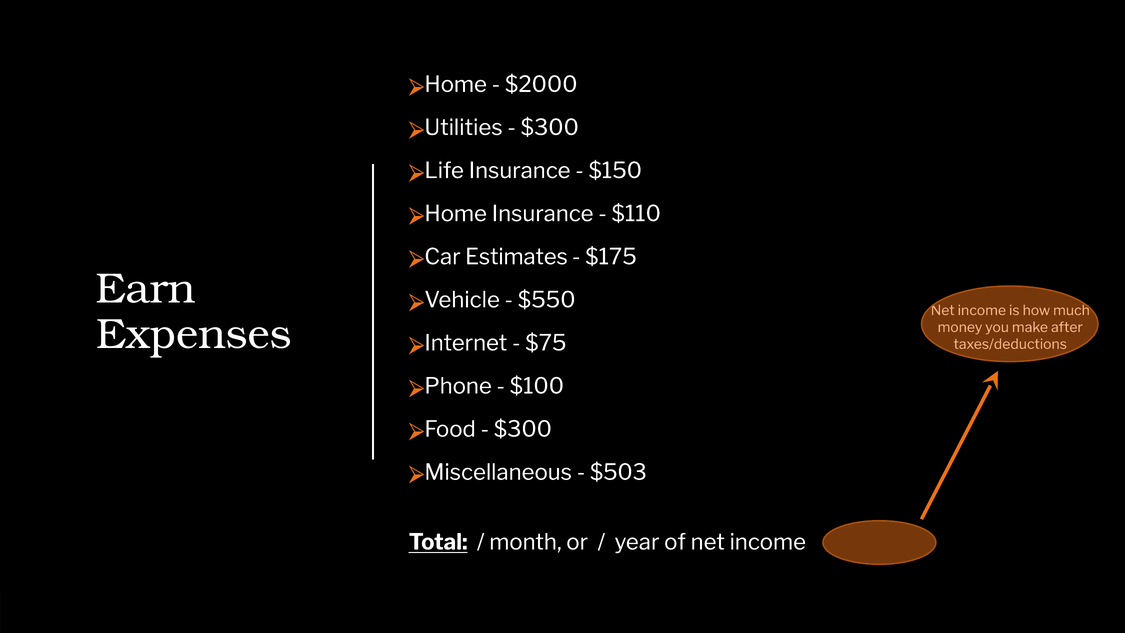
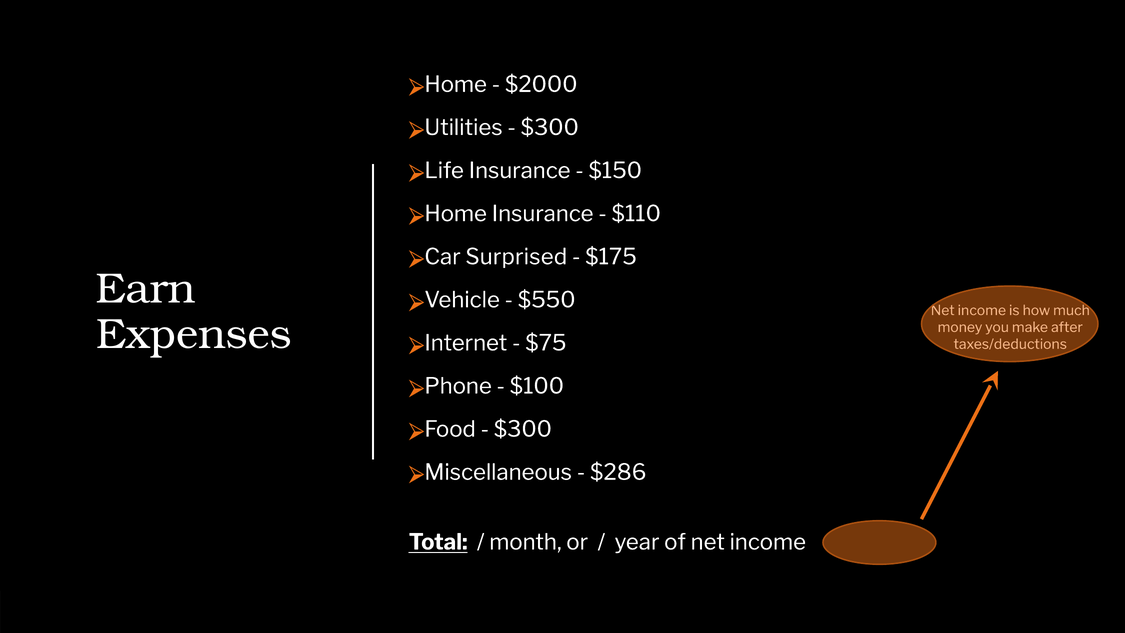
Estimates: Estimates -> Surprised (516, 257)
$503: $503 -> $286 (618, 472)
